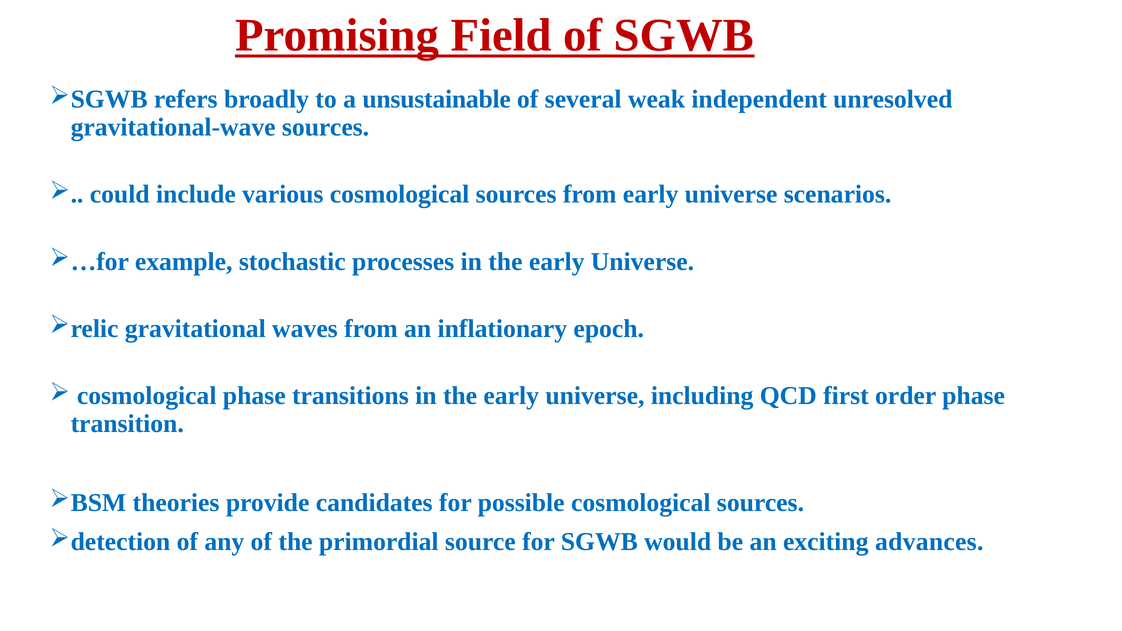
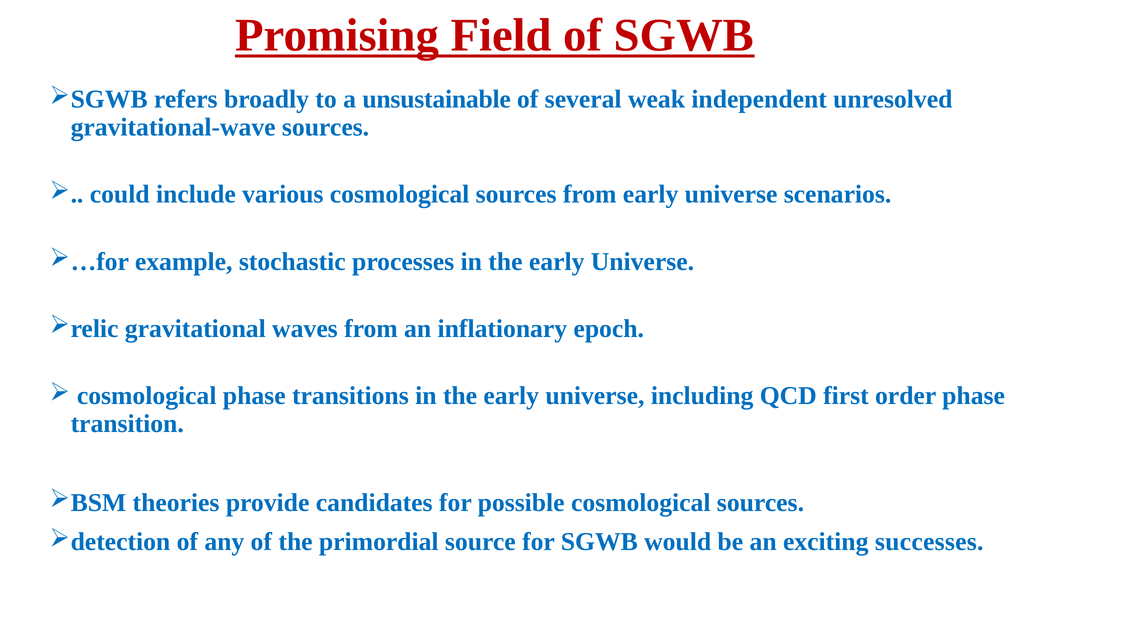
advances: advances -> successes (929, 542)
